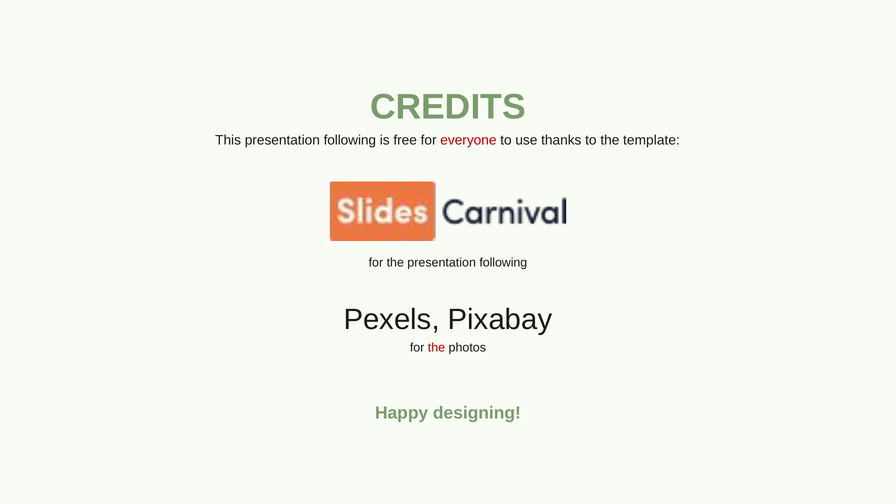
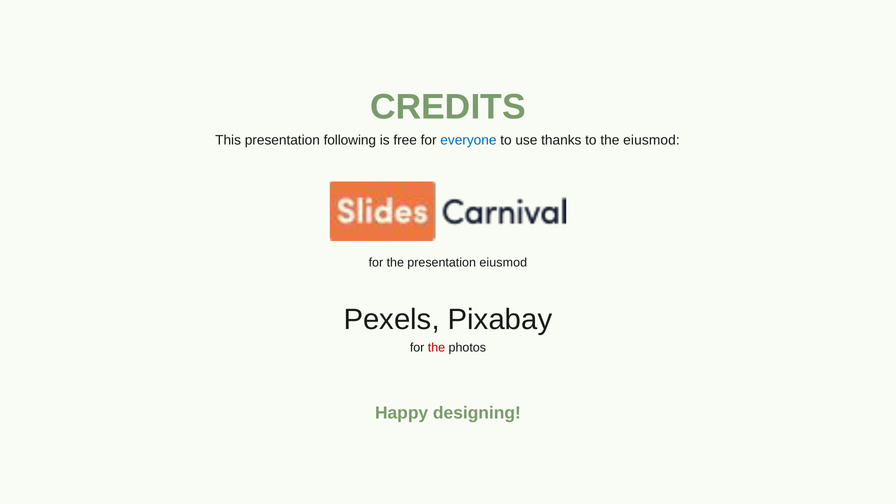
everyone colour: red -> blue (468, 140)
the template: template -> eiusmod (651, 140)
the presentation following: following -> eiusmod (503, 262)
